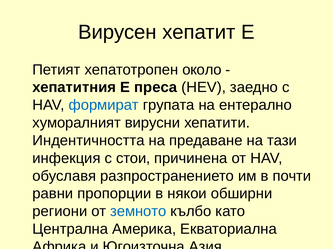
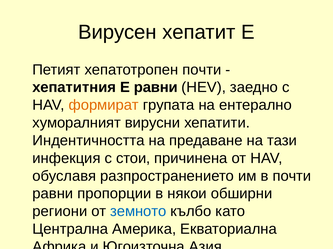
хепатотропен около: около -> почти (202, 70)
Е преса: преса -> равни (156, 88)
формират colour: blue -> orange (104, 105)
